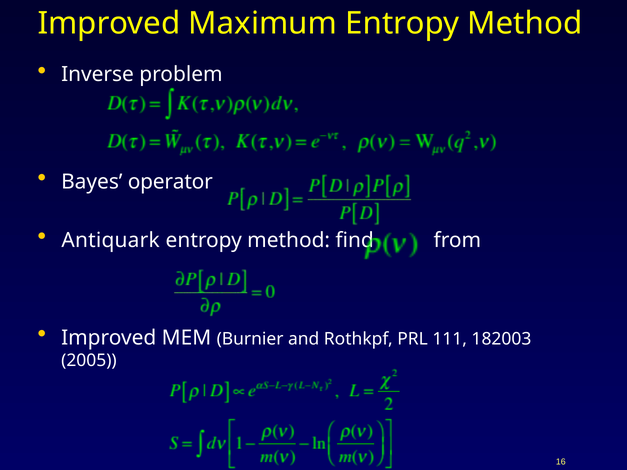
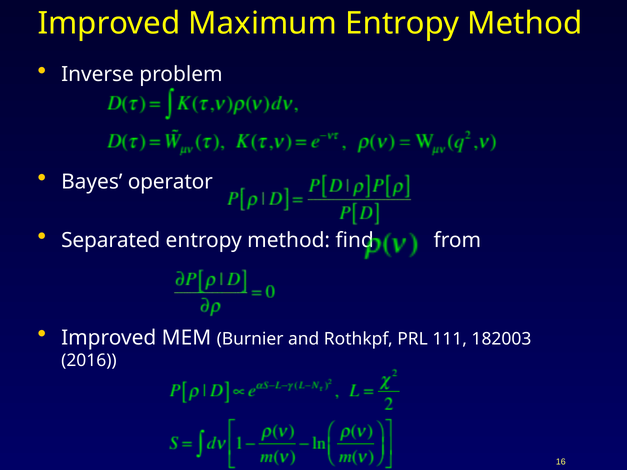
Antiquark: Antiquark -> Separated (111, 240)
2005: 2005 -> 2016 (89, 361)
